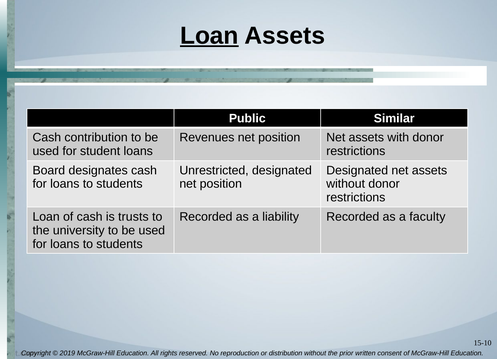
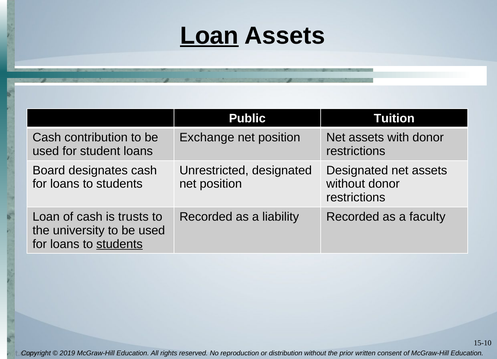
Similar: Similar -> Tuition (394, 118)
Revenues: Revenues -> Exchange (207, 137)
students underline: none -> present (119, 244)
